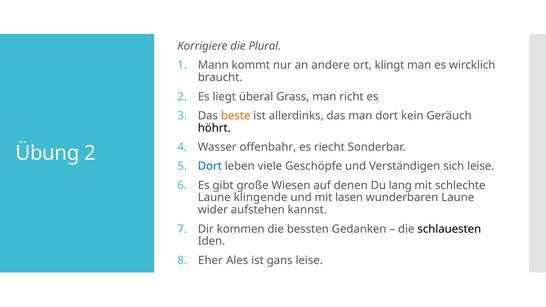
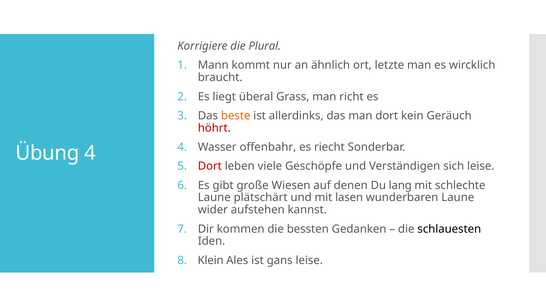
andere: andere -> ähnlich (331, 65)
klingt: klingt -> letzte (389, 65)
höhrt colour: black -> red (214, 128)
Übung 2: 2 -> 4 (90, 153)
Dort colour: blue -> red (210, 166)
klingende: klingende -> plätschärt (261, 198)
Eher: Eher -> Klein (211, 260)
